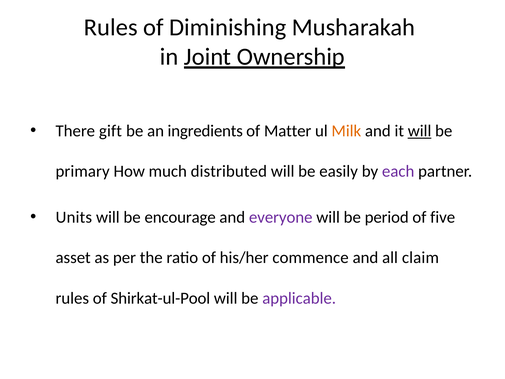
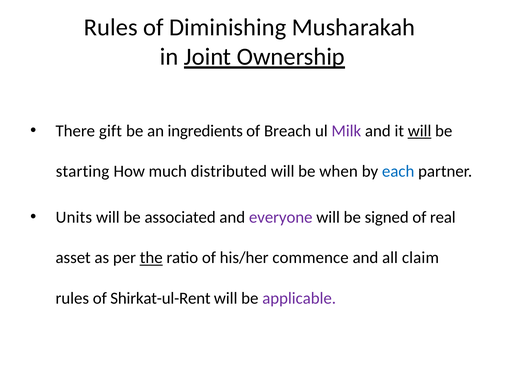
Matter: Matter -> Breach (288, 131)
Milk colour: orange -> purple (346, 131)
primary: primary -> starting (83, 171)
easily: easily -> when (339, 171)
each colour: purple -> blue (398, 171)
encourage: encourage -> associated (180, 217)
period: period -> signed (387, 217)
five: five -> real (443, 217)
the underline: none -> present (151, 258)
Shirkat-ul-Pool: Shirkat-ul-Pool -> Shirkat-ul-Rent (160, 298)
